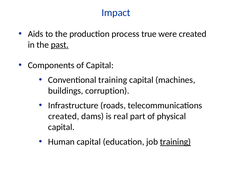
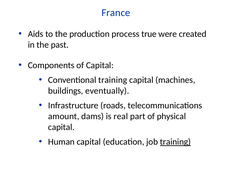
Impact: Impact -> France (116, 13)
past underline: present -> none (60, 45)
corruption: corruption -> eventually (107, 91)
created: created -> amount (64, 116)
